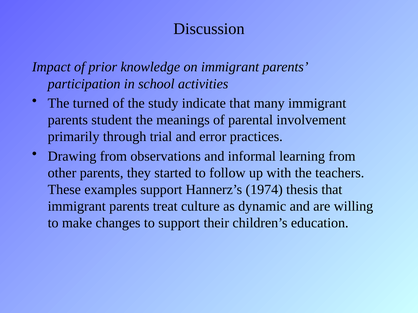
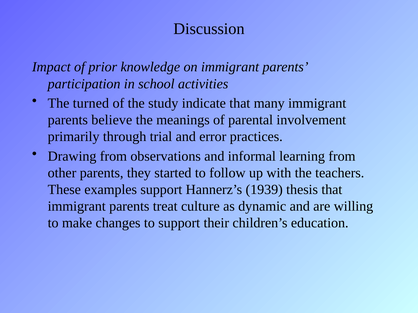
student: student -> believe (112, 120)
1974: 1974 -> 1939 (264, 190)
